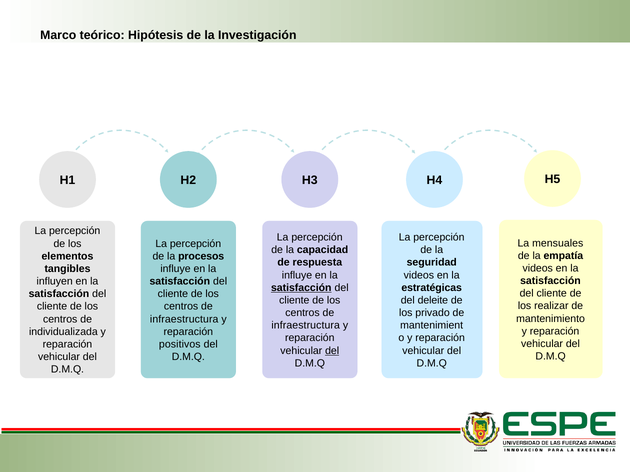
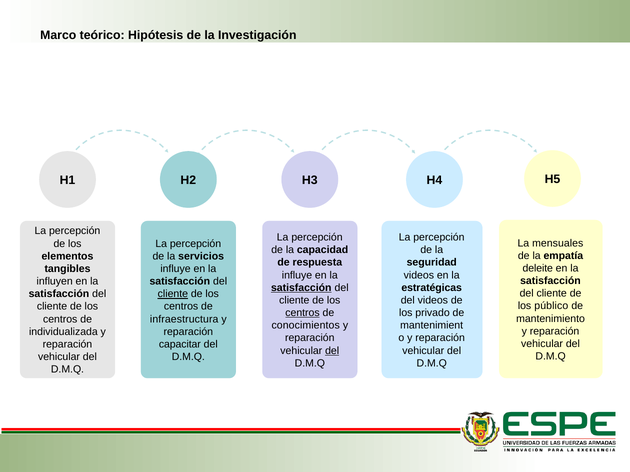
procesos: procesos -> servicios (201, 256)
videos: videos -> deleite (538, 269)
cliente underline: none -> present (173, 294)
del deleite: deleite -> videos (433, 301)
realizar: realizar -> público (551, 306)
centros underline: none -> present (303, 313)
infraestructura: infraestructura -> conocimientos (306, 326)
positivos: positivos -> capacitar (180, 345)
